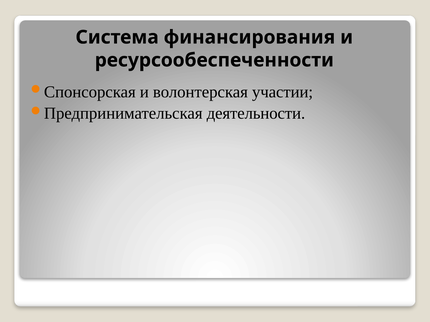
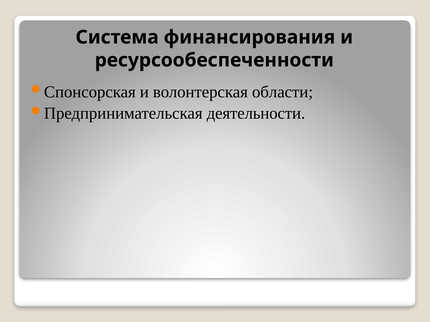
участии: участии -> области (283, 92)
